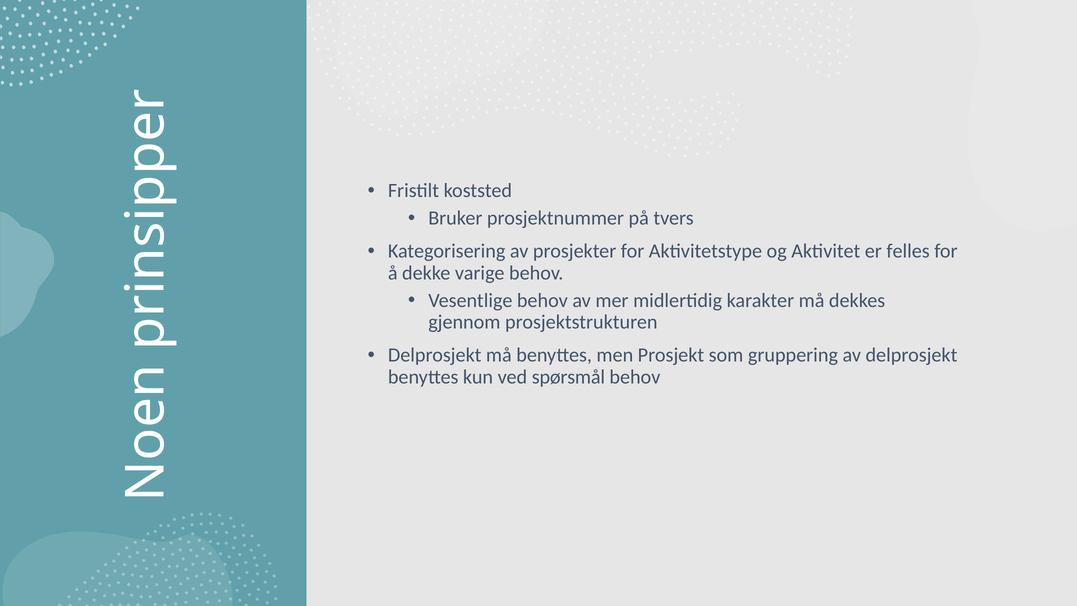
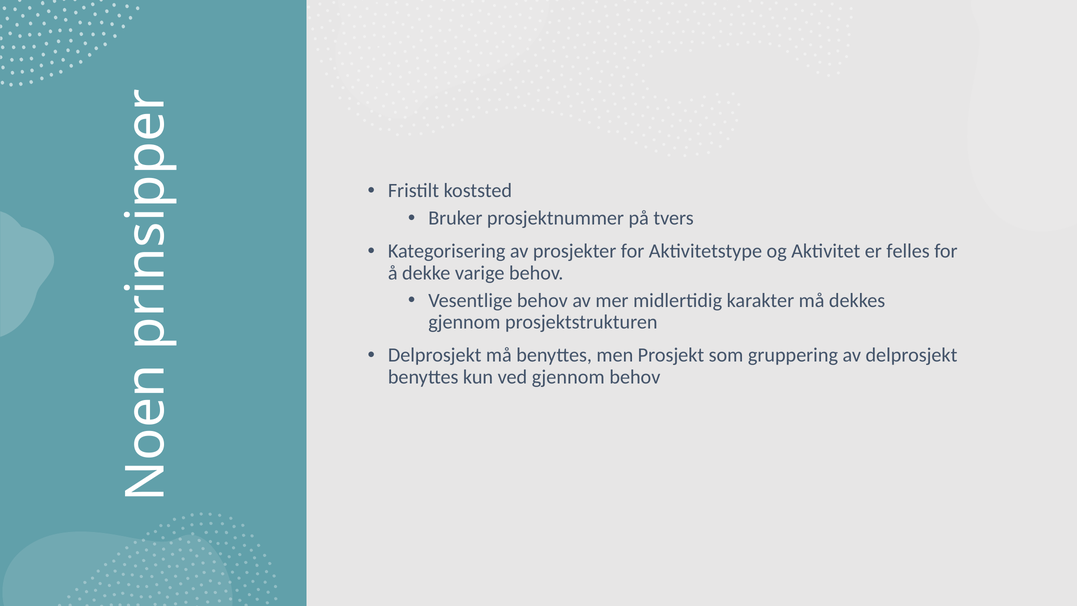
ved spørsmål: spørsmål -> gjennom (568, 377)
